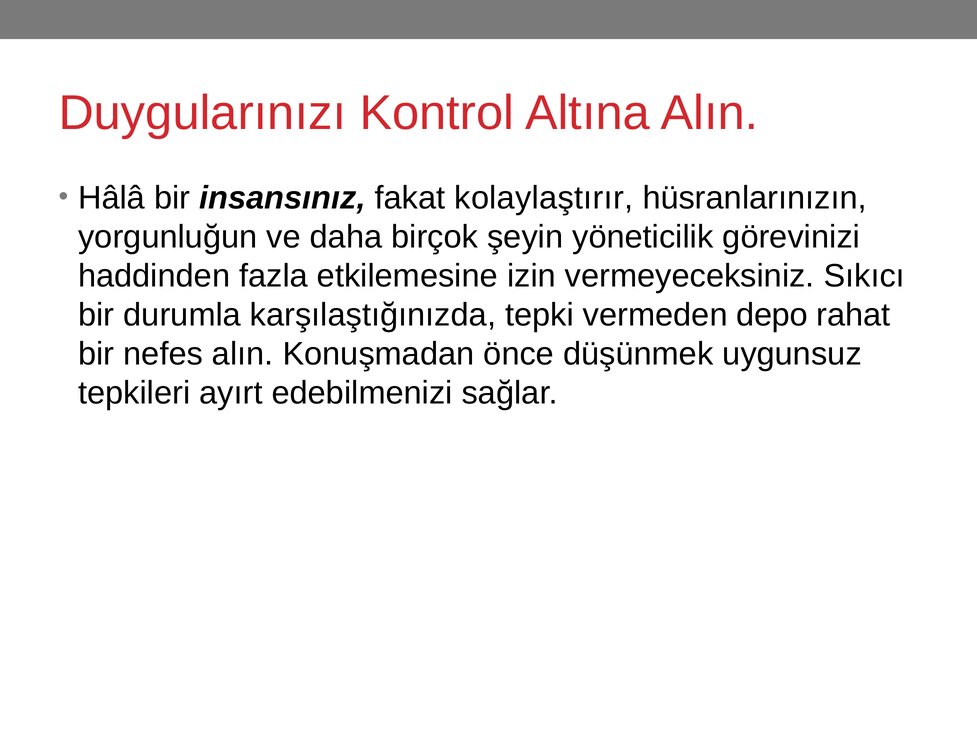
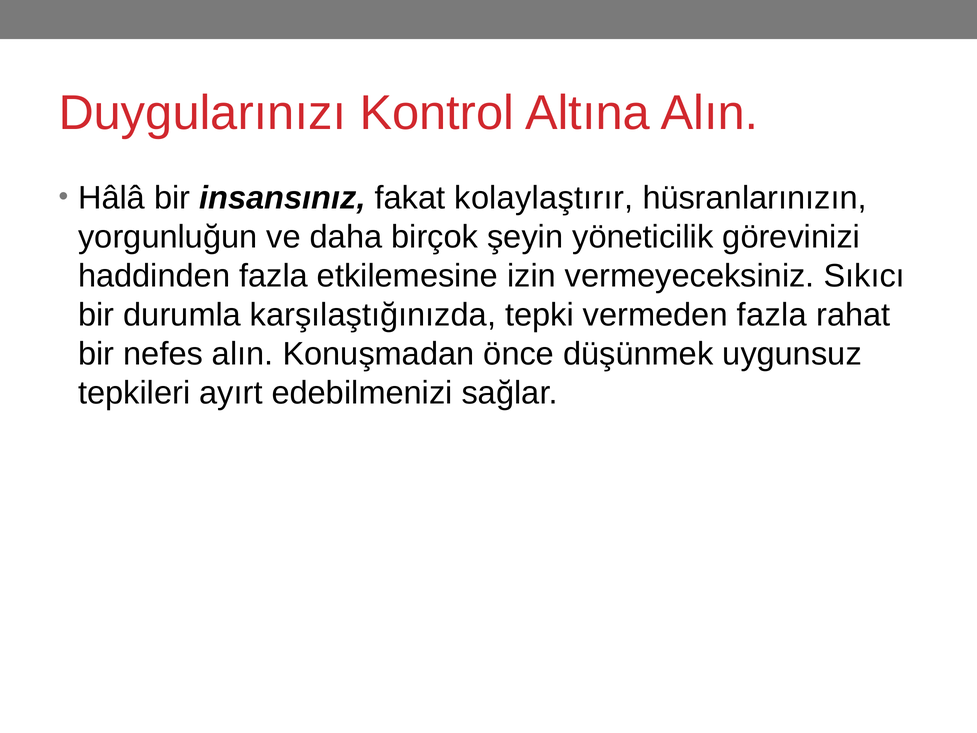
vermeden depo: depo -> fazla (772, 315)
